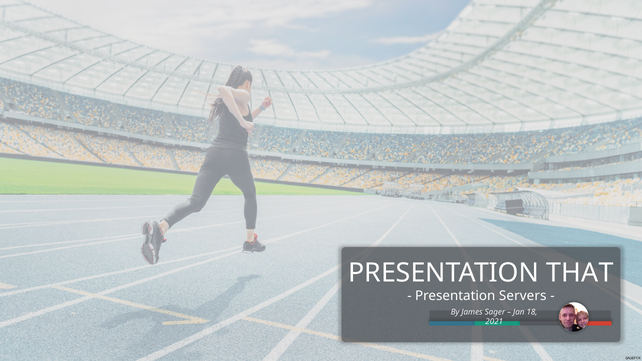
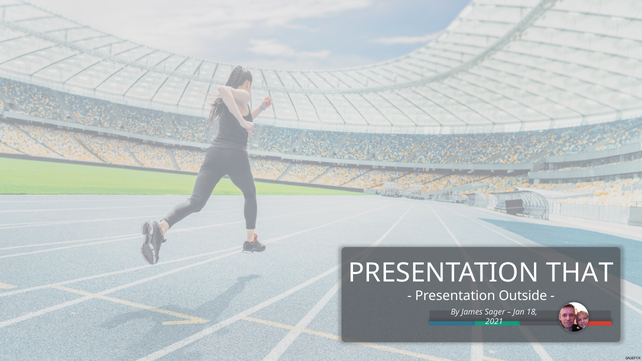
Servers: Servers -> Outside (523, 296)
